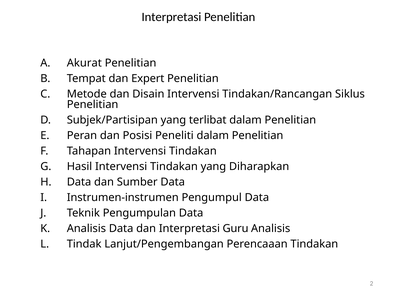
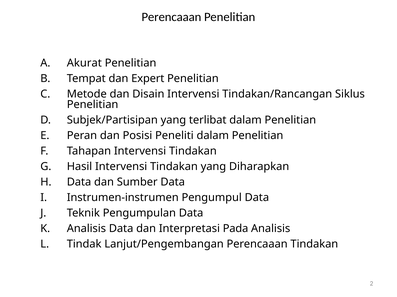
Interpretasi: Interpretasi -> Perencaaan (171, 17)
Guru: Guru -> Pada (236, 229)
